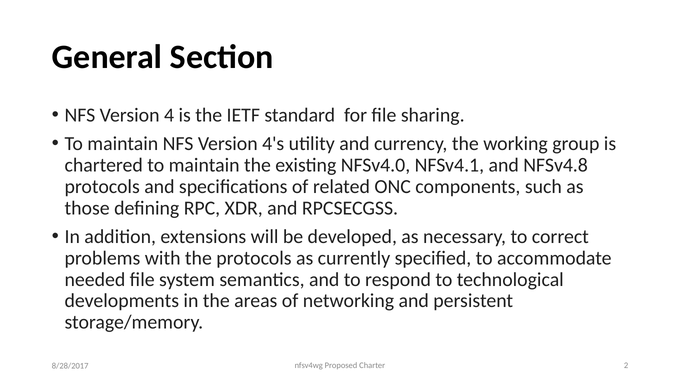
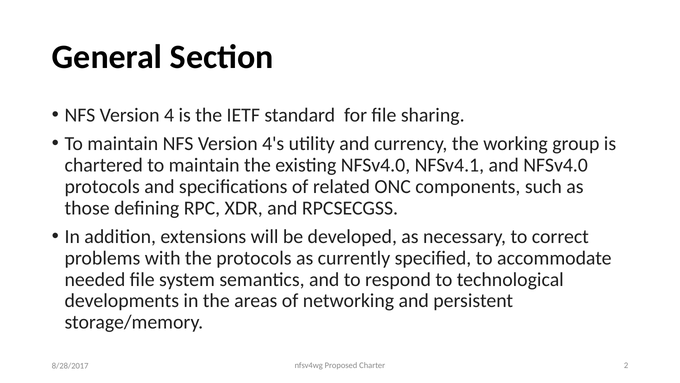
and NFSv4.8: NFSv4.8 -> NFSv4.0 (556, 165)
